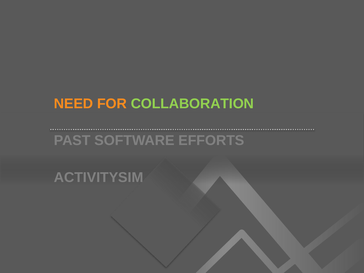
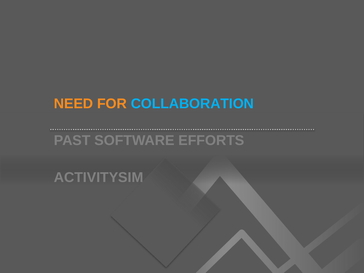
COLLABORATION colour: light green -> light blue (192, 104)
